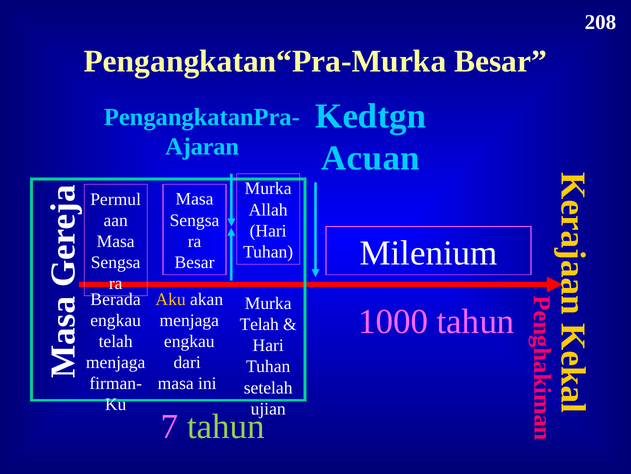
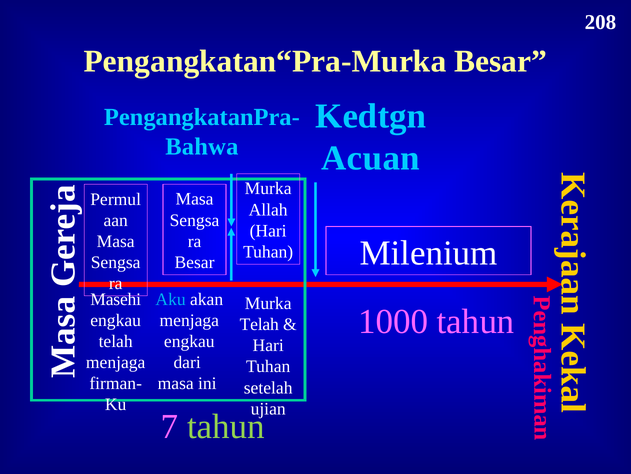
Ajaran: Ajaran -> Bahwa (202, 146)
Berada: Berada -> Masehi (116, 299)
Aku colour: yellow -> light blue (171, 299)
